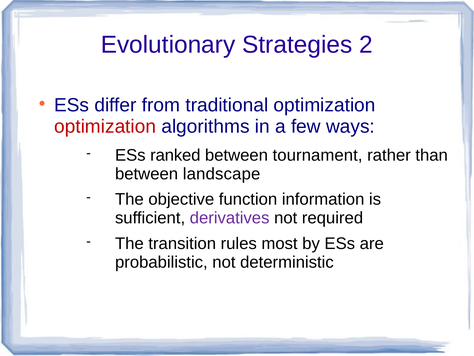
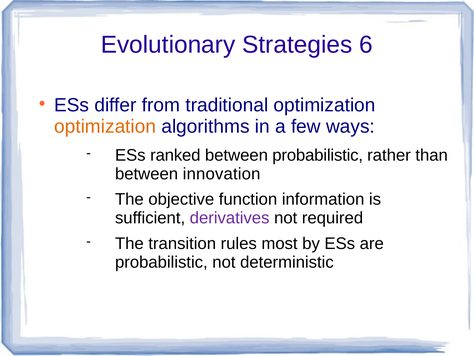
2: 2 -> 6 (366, 45)
optimization colour: red -> orange (105, 126)
between tournament: tournament -> probabilistic (318, 155)
landscape: landscape -> innovation (222, 174)
